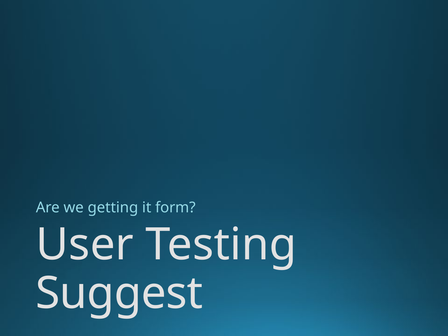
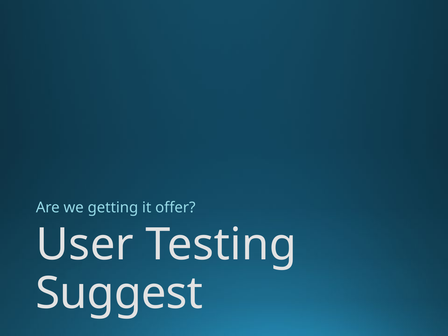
form: form -> offer (175, 208)
